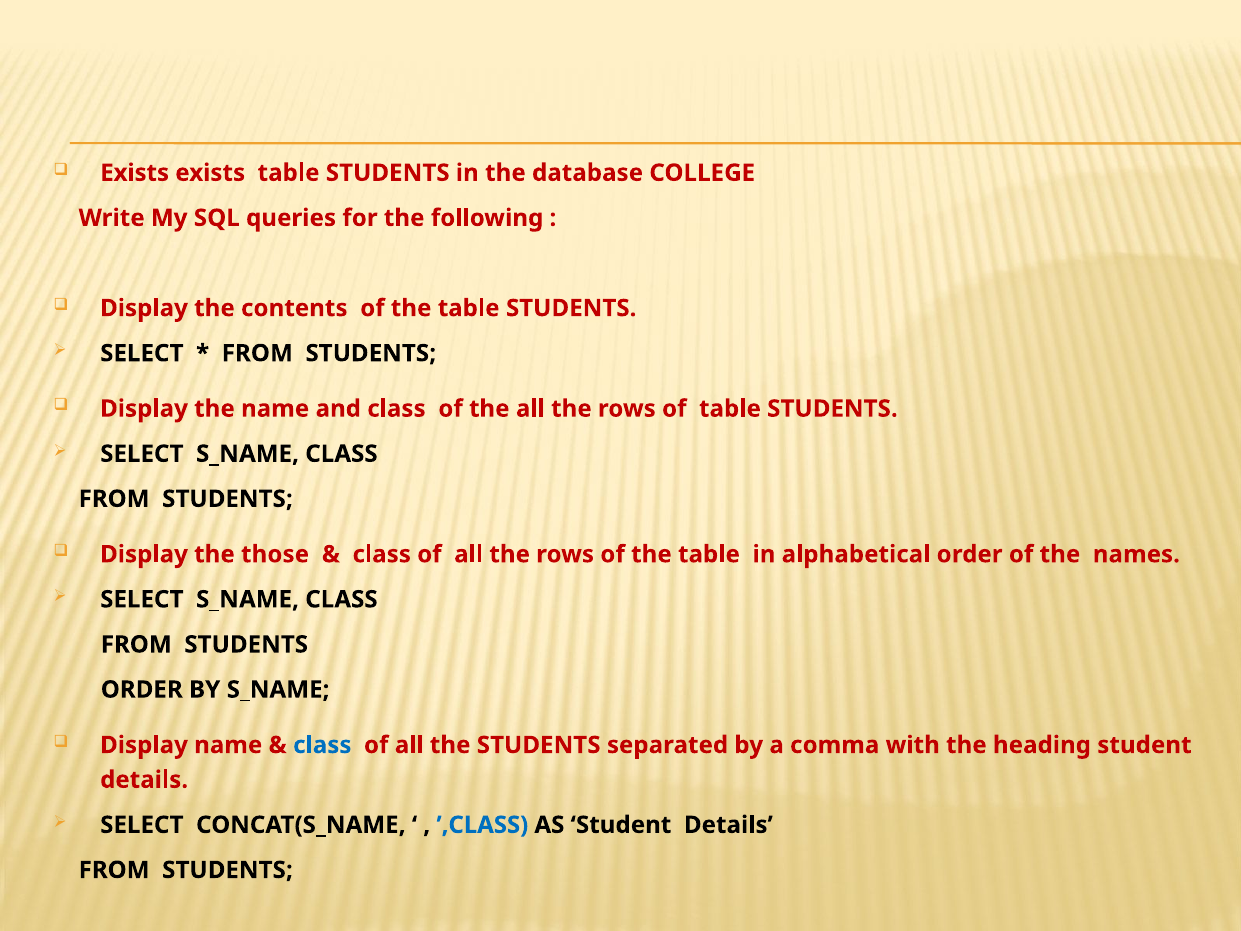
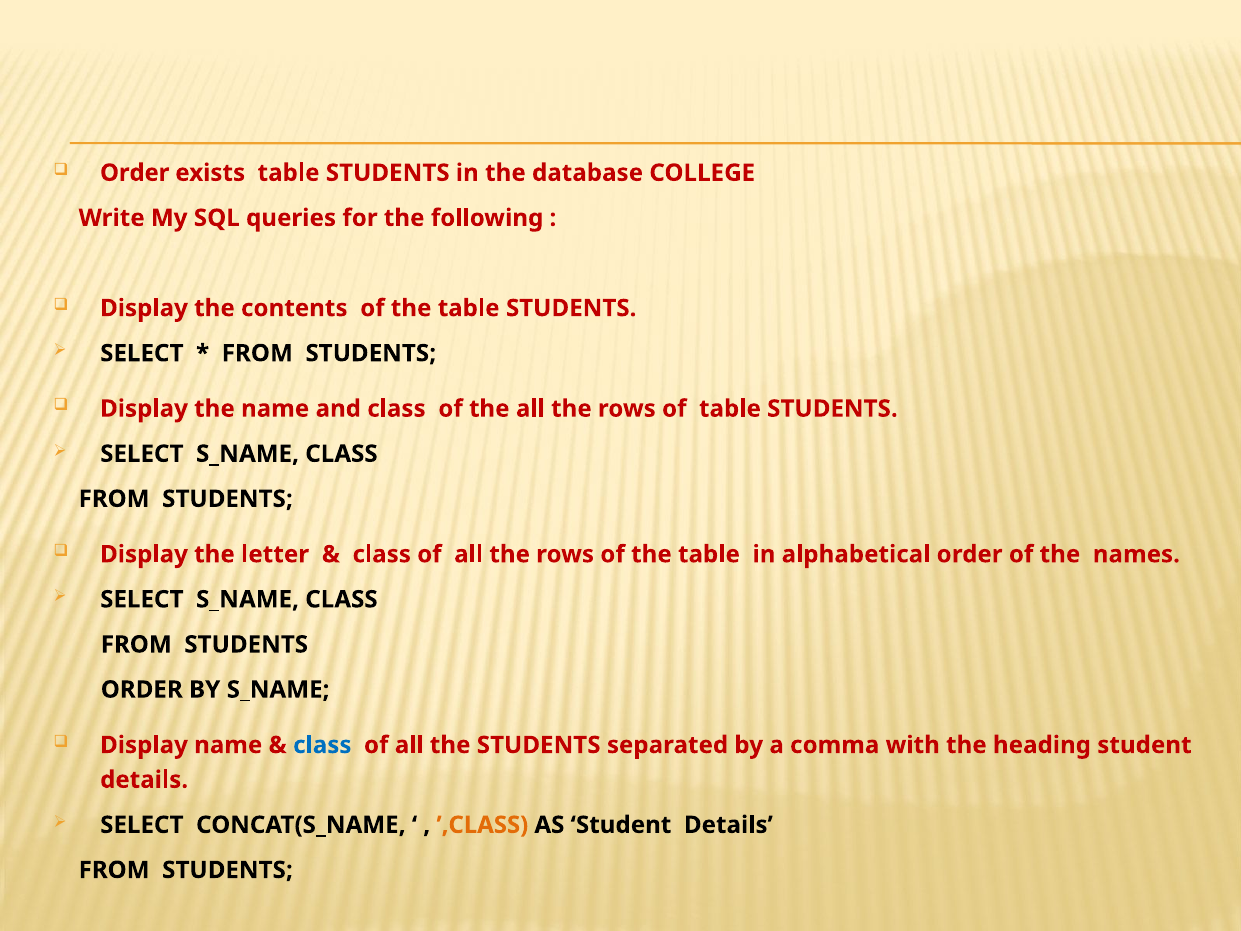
Exists: Exists -> Order (135, 173)
those: those -> letter (275, 554)
’,CLASS colour: blue -> orange (482, 825)
